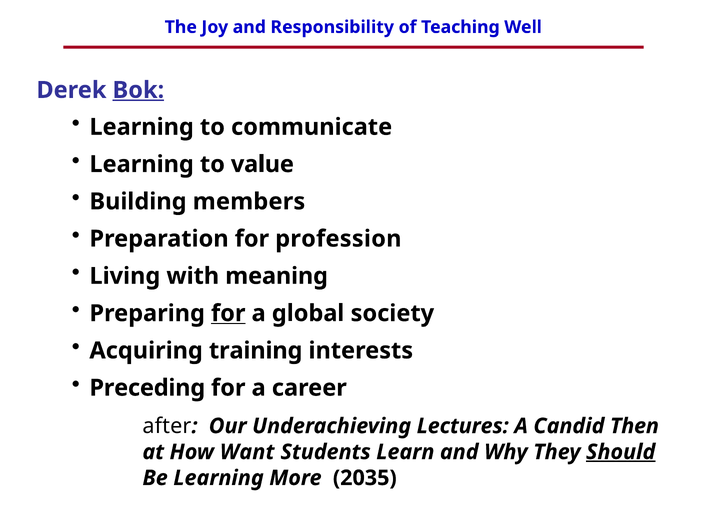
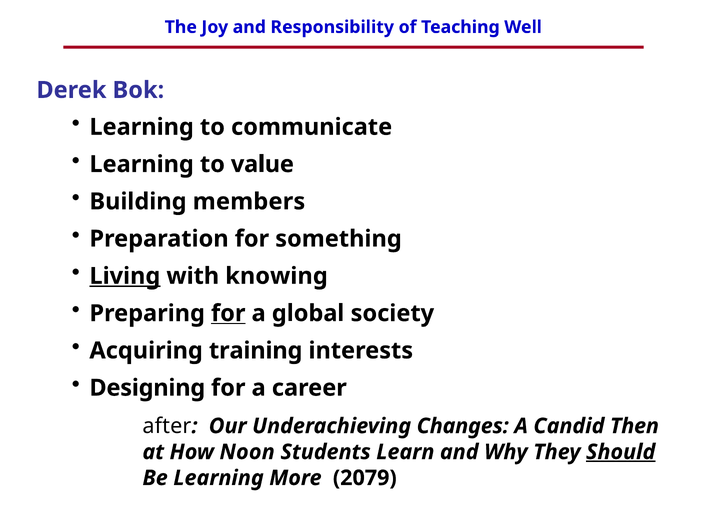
Bok underline: present -> none (138, 90)
profession: profession -> something (338, 238)
Living underline: none -> present (125, 276)
meaning: meaning -> knowing (276, 276)
Preceding: Preceding -> Designing (147, 387)
Lectures: Lectures -> Changes (463, 425)
Want: Want -> Noon (247, 451)
2035: 2035 -> 2079 (365, 477)
